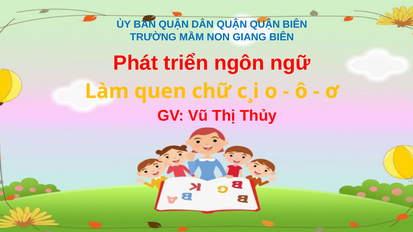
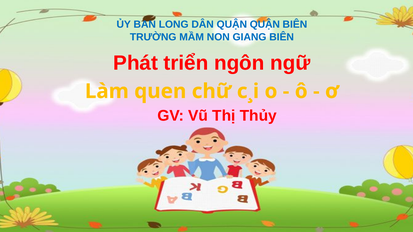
BAN QUẬN: QUẬN -> LONG (174, 25)
